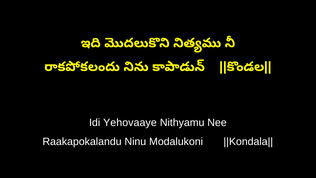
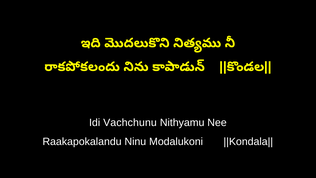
Yehovaaye: Yehovaaye -> Vachchunu (130, 122)
